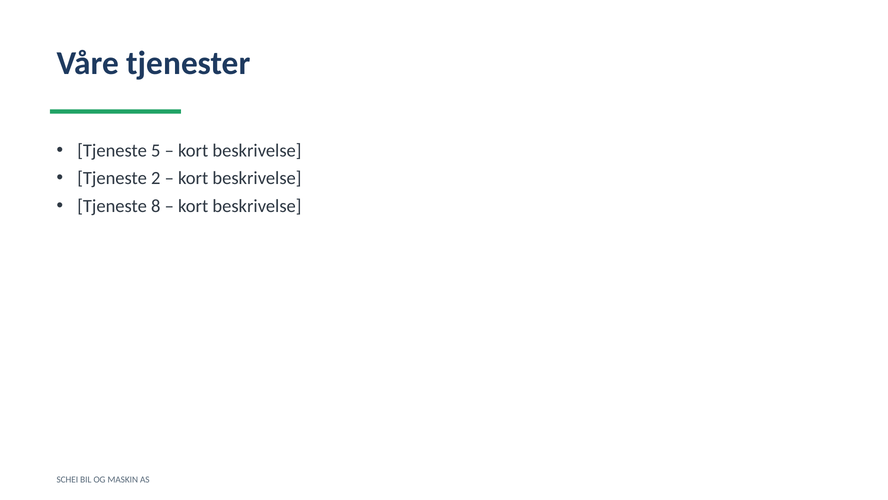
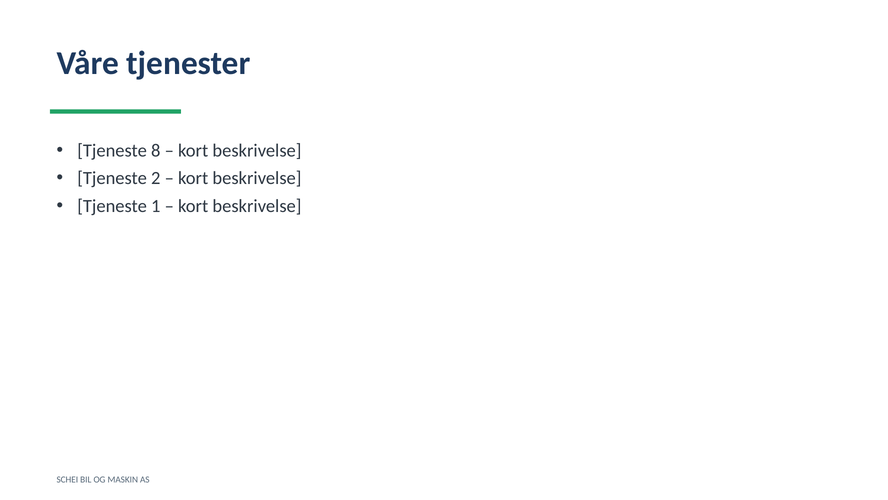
5: 5 -> 8 (156, 150)
8: 8 -> 1 (156, 206)
